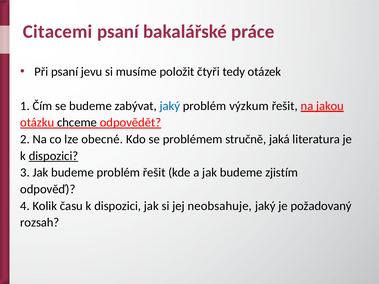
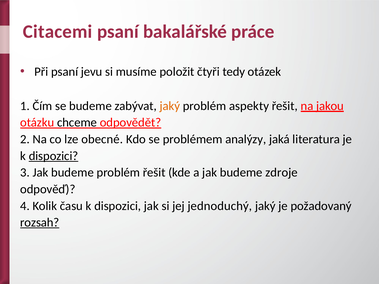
jaký colour: blue -> orange (170, 106)
výzkum: výzkum -> aspekty (249, 106)
stručně: stručně -> analýzy (246, 139)
zjistím: zjistím -> zdroje (282, 173)
neobsahuje: neobsahuje -> jednoduchý (220, 206)
rozsah underline: none -> present (40, 223)
